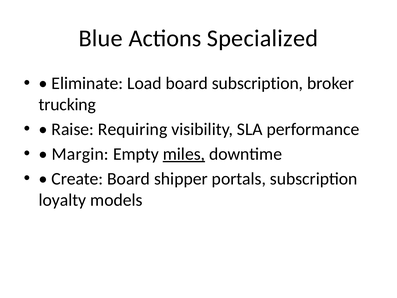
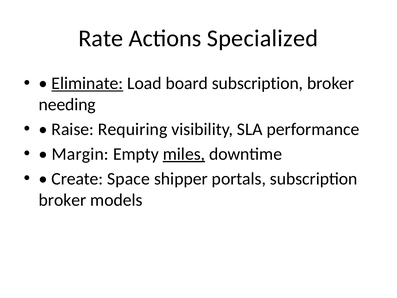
Blue: Blue -> Rate (101, 38)
Eliminate underline: none -> present (87, 83)
trucking: trucking -> needing (67, 104)
Create Board: Board -> Space (128, 179)
loyalty: loyalty -> broker (62, 200)
